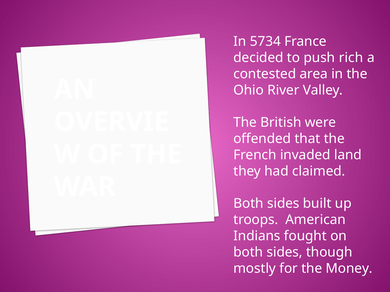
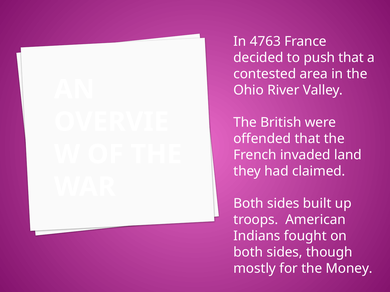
5734: 5734 -> 4763 (265, 42)
push rich: rich -> that (351, 58)
